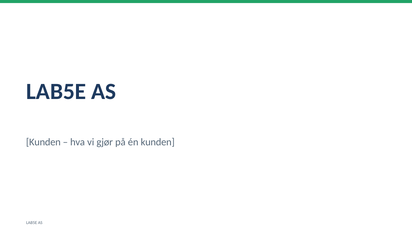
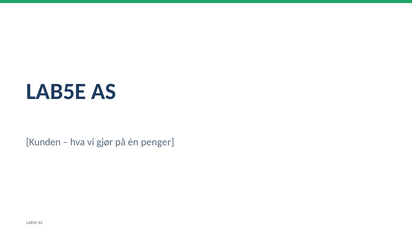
én kunden: kunden -> penger (158, 142)
